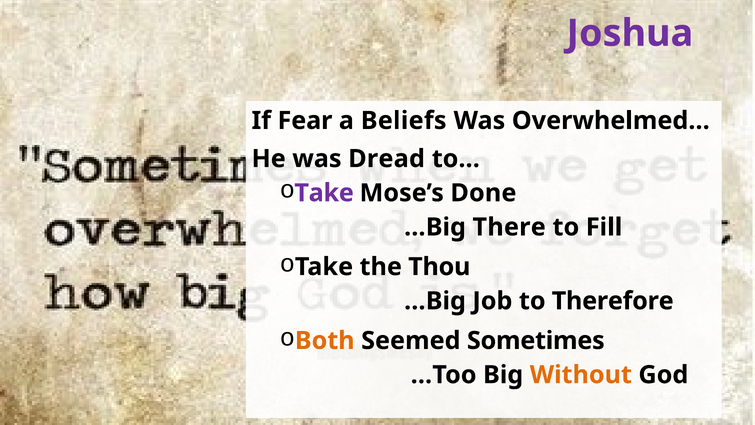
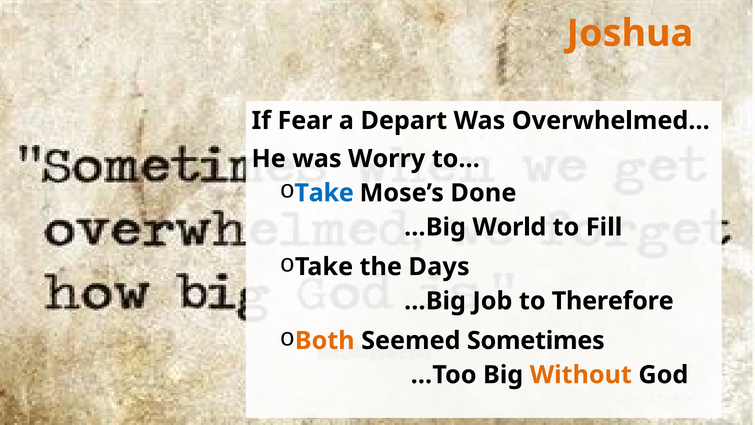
Joshua colour: purple -> orange (630, 33)
Beliefs: Beliefs -> Depart (404, 121)
Dread: Dread -> Worry (387, 159)
Take colour: purple -> blue (324, 193)
There: There -> World (509, 227)
Thou: Thou -> Days (439, 267)
